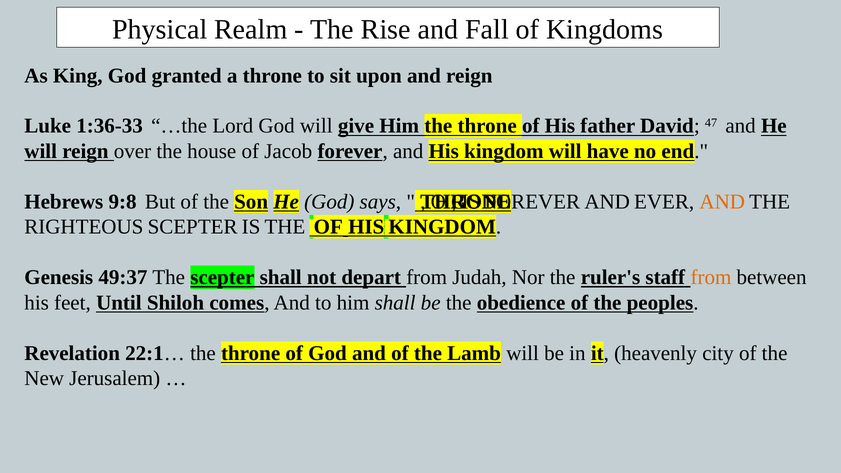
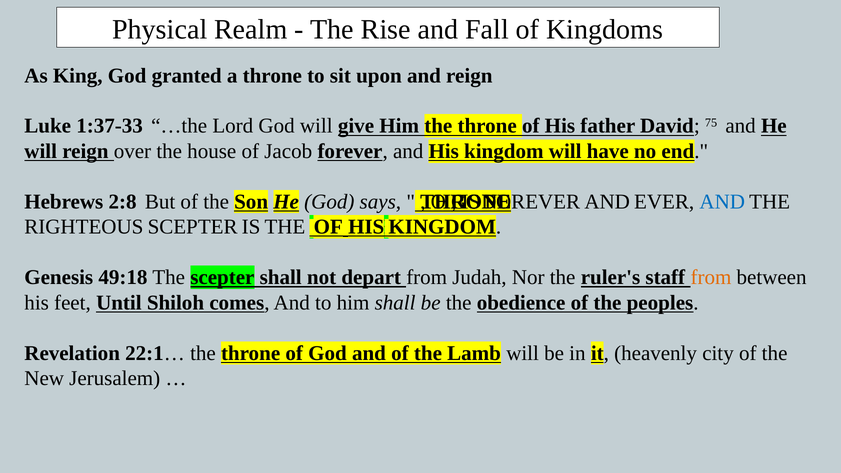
1:36-33: 1:36-33 -> 1:37-33 (110, 126)
47: 47 -> 75 (711, 123)
9:8: 9:8 -> 2:8 (123, 202)
AND colour: orange -> blue (722, 202)
49:37: 49:37 -> 49:18 (123, 277)
